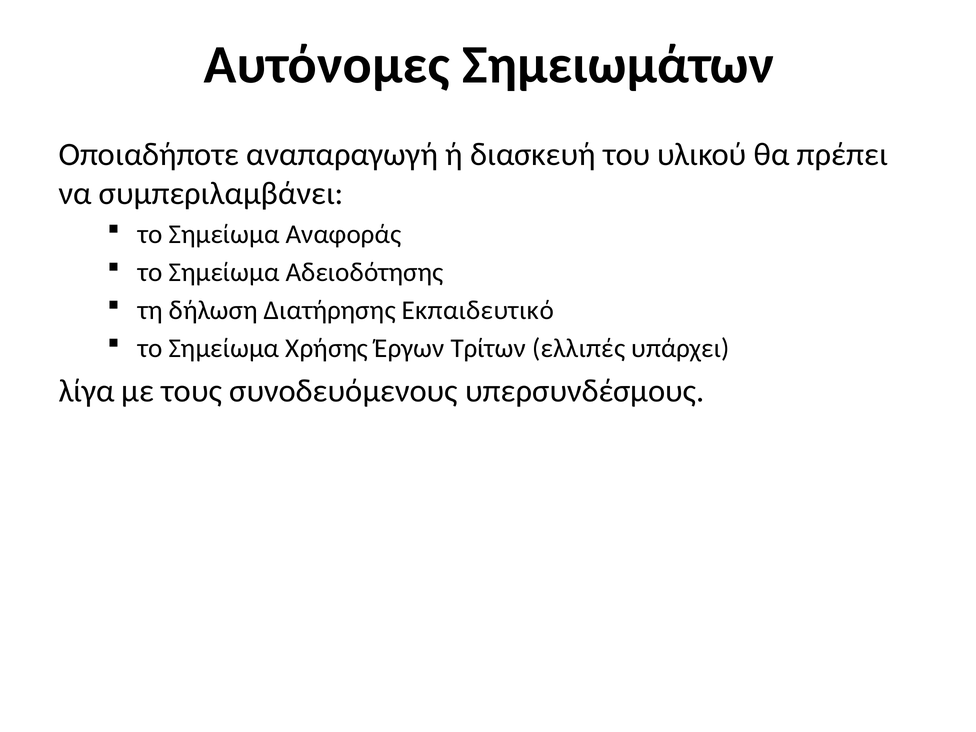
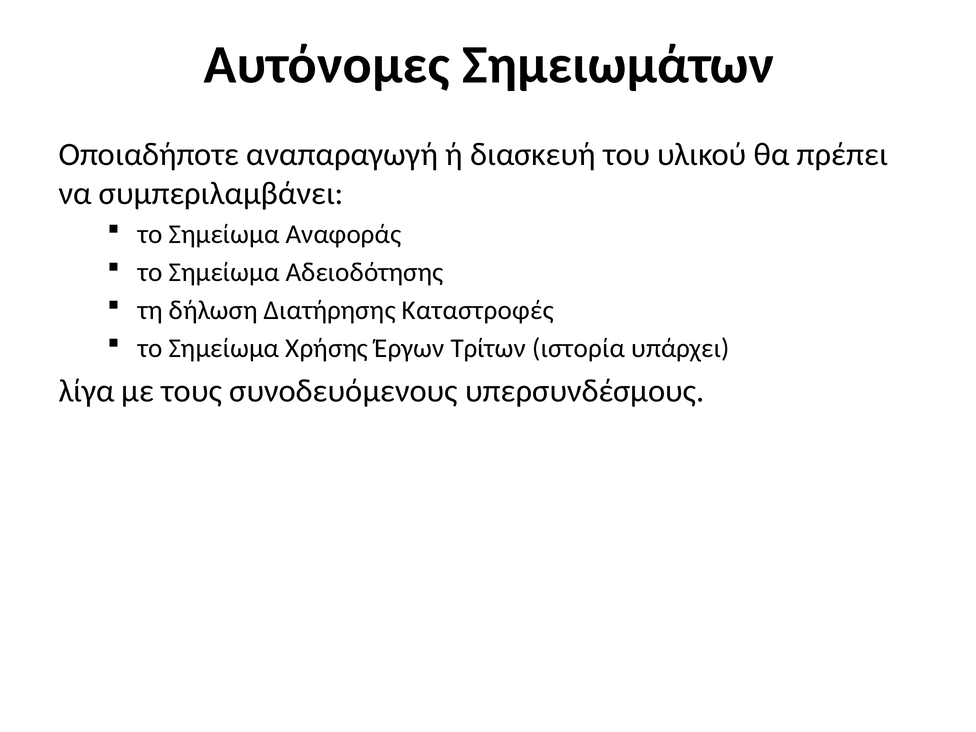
Εκπαιδευτικό: Εκπαιδευτικό -> Καταστροφές (478, 310)
ελλιπές: ελλιπές -> ιστορία (579, 348)
